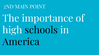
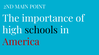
America colour: black -> red (21, 42)
